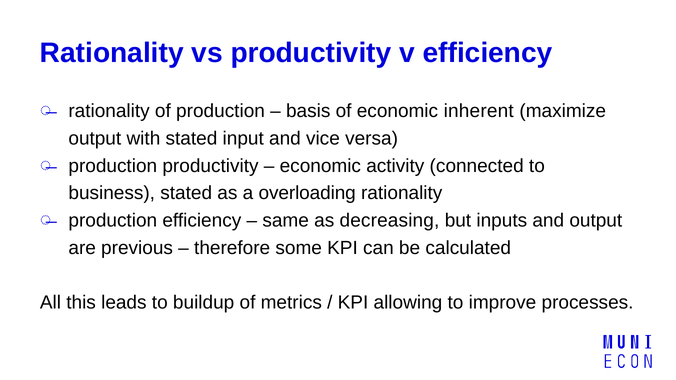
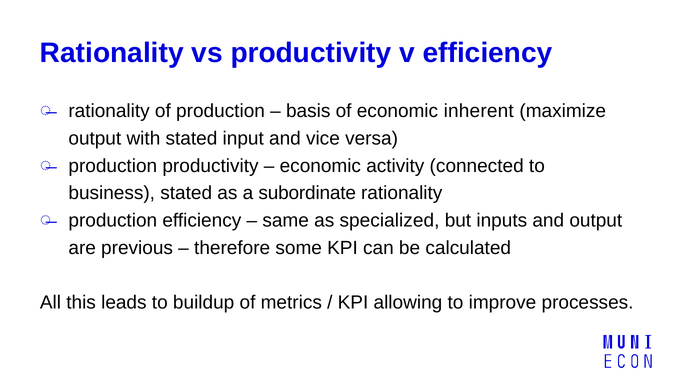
overloading: overloading -> subordinate (307, 193)
decreasing: decreasing -> specialized (389, 221)
